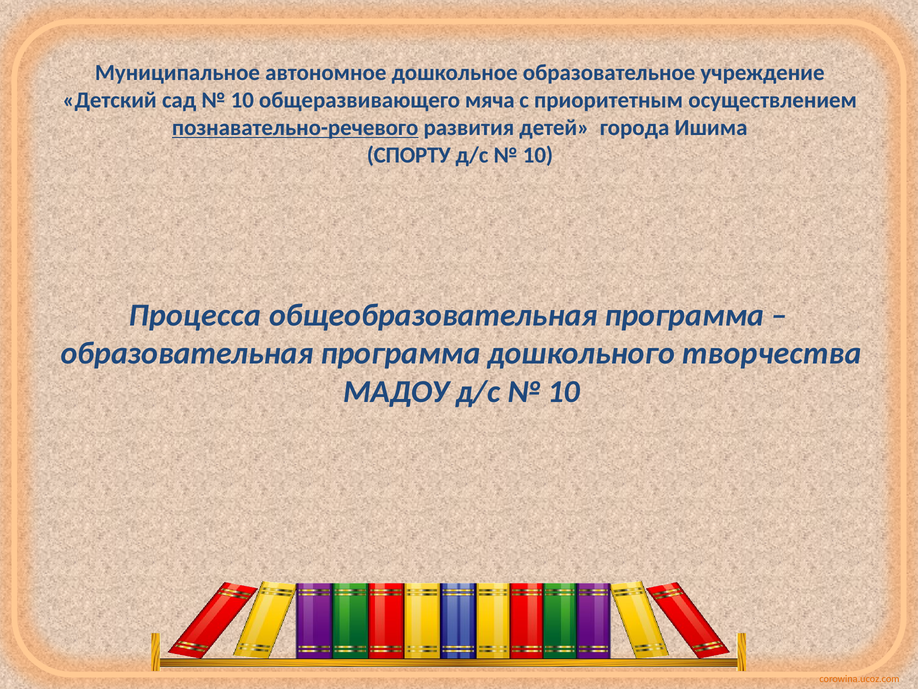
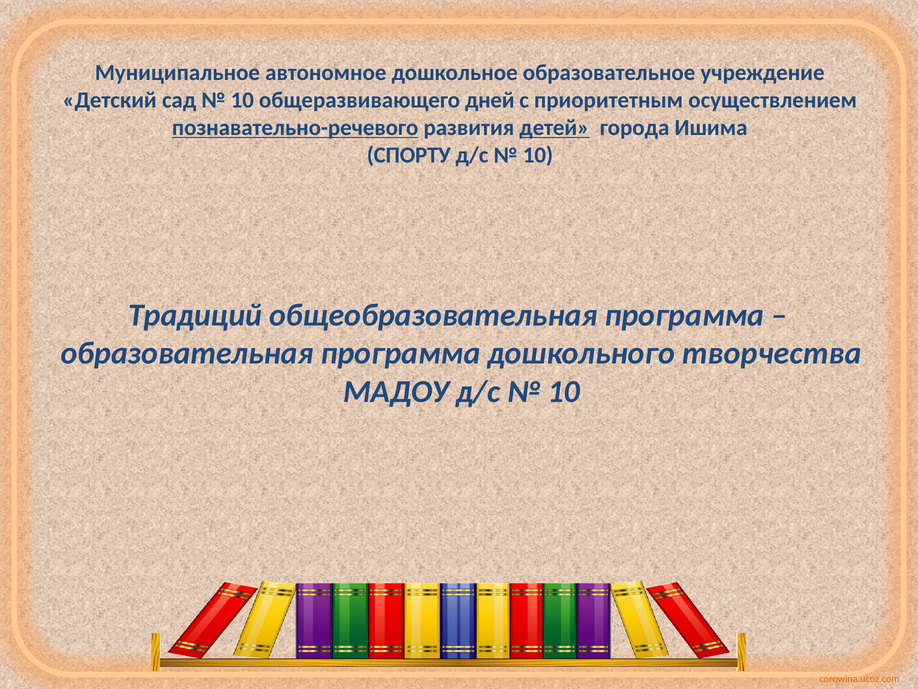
мяча: мяча -> дней (490, 100)
детей underline: none -> present (554, 128)
Процесса: Процесса -> Традиций (195, 315)
